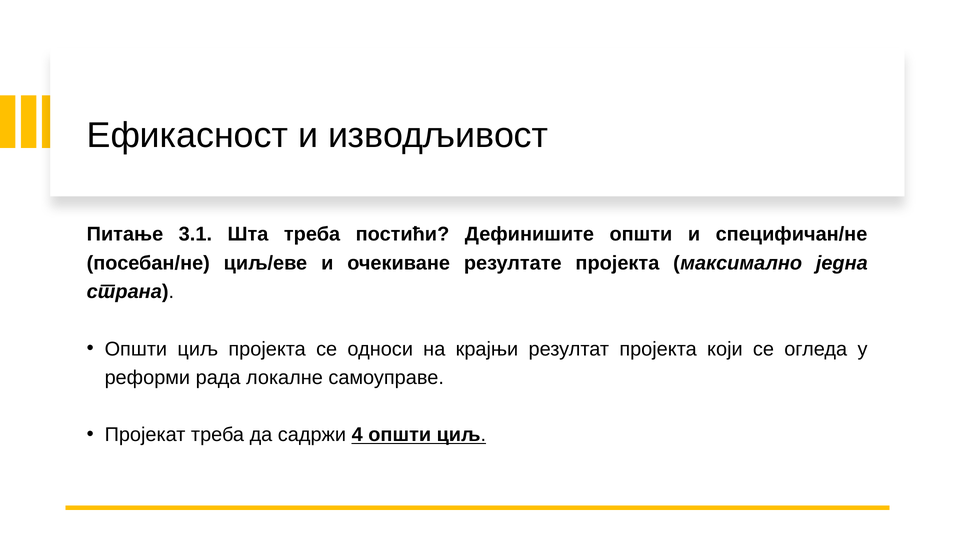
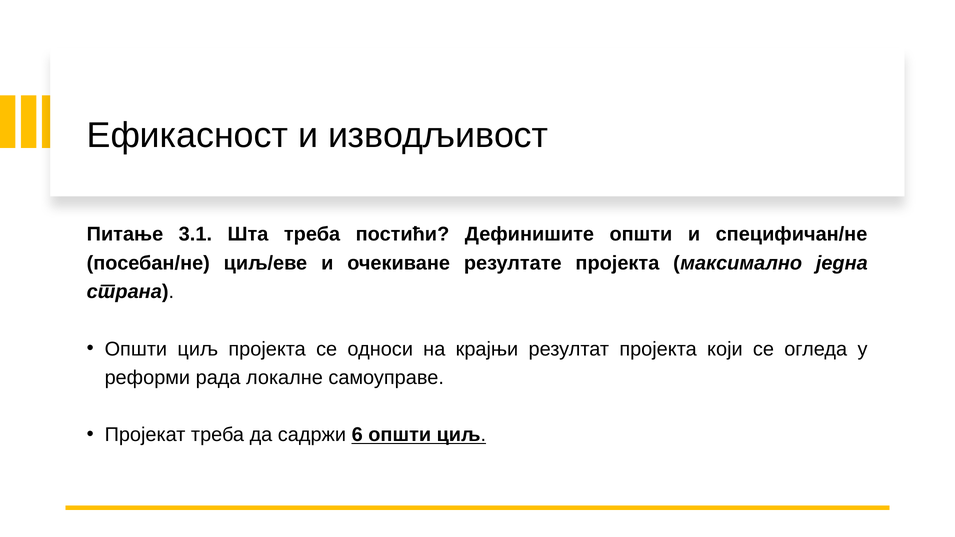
4: 4 -> 6 (357, 435)
